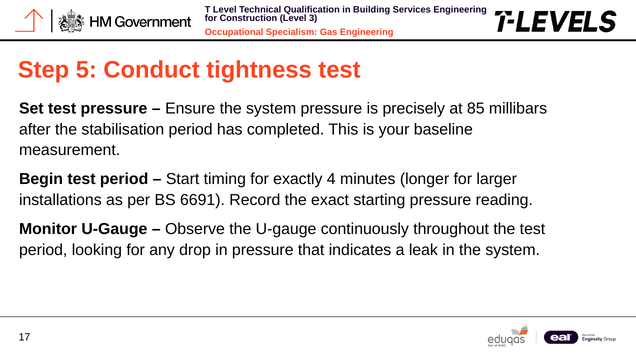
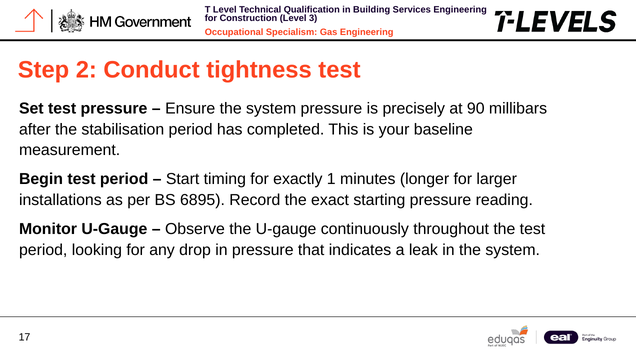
5: 5 -> 2 (86, 70)
85: 85 -> 90 (476, 108)
4: 4 -> 1 (331, 179)
6691: 6691 -> 6895 (202, 200)
